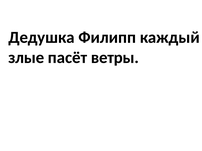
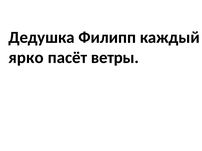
злые: злые -> ярко (26, 58)
